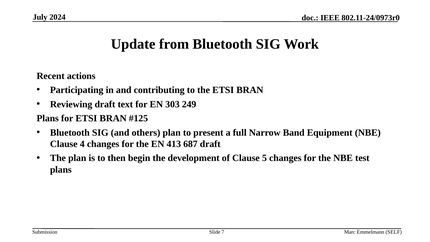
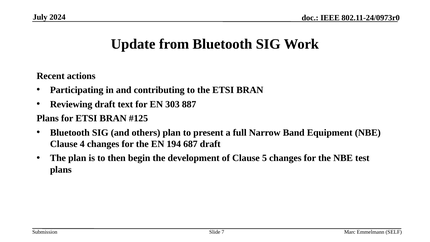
249: 249 -> 887 (189, 104)
413: 413 -> 194 (174, 144)
